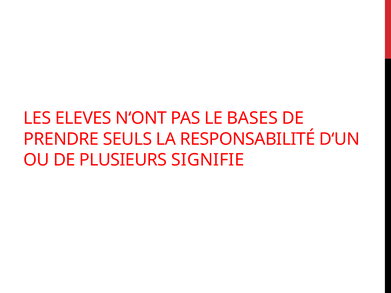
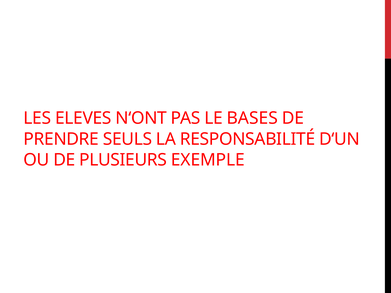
SIGNIFIE: SIGNIFIE -> EXEMPLE (208, 160)
